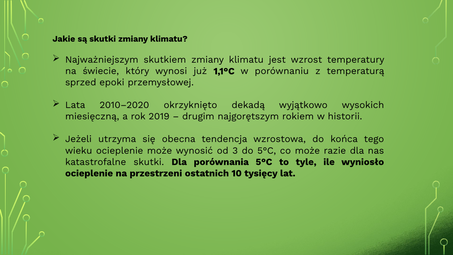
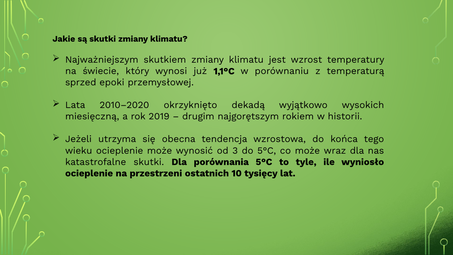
razie: razie -> wraz (335, 150)
